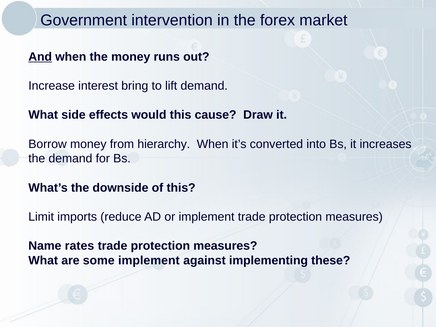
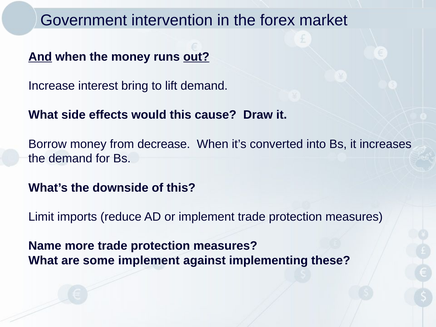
out underline: none -> present (196, 57)
hierarchy: hierarchy -> decrease (164, 144)
rates: rates -> more (80, 246)
